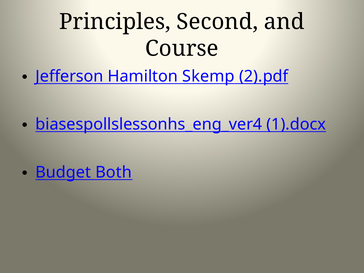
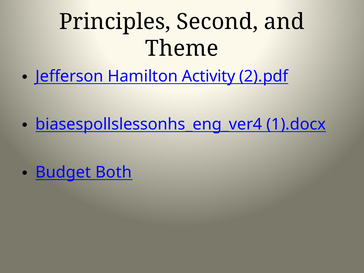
Course: Course -> Theme (182, 49)
Skemp: Skemp -> Activity (209, 76)
